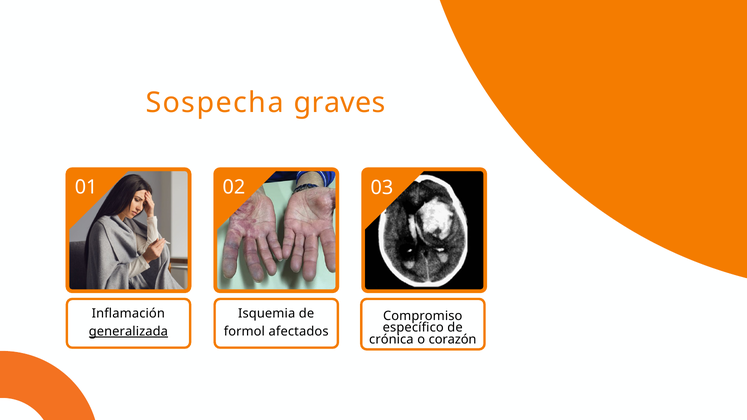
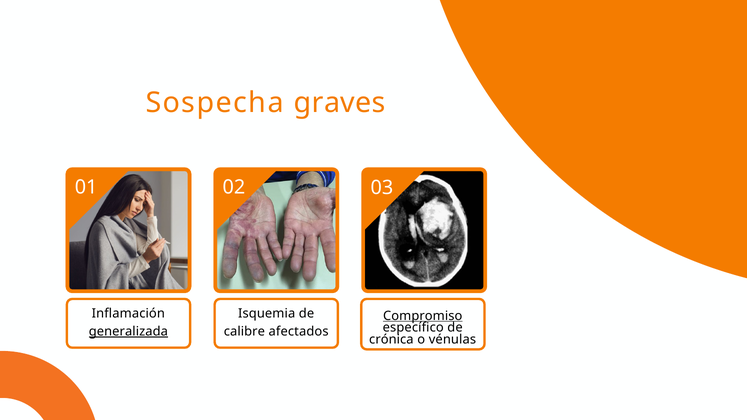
Compromiso underline: none -> present (423, 316)
formol: formol -> calibre (244, 332)
corazón: corazón -> vénulas (452, 339)
